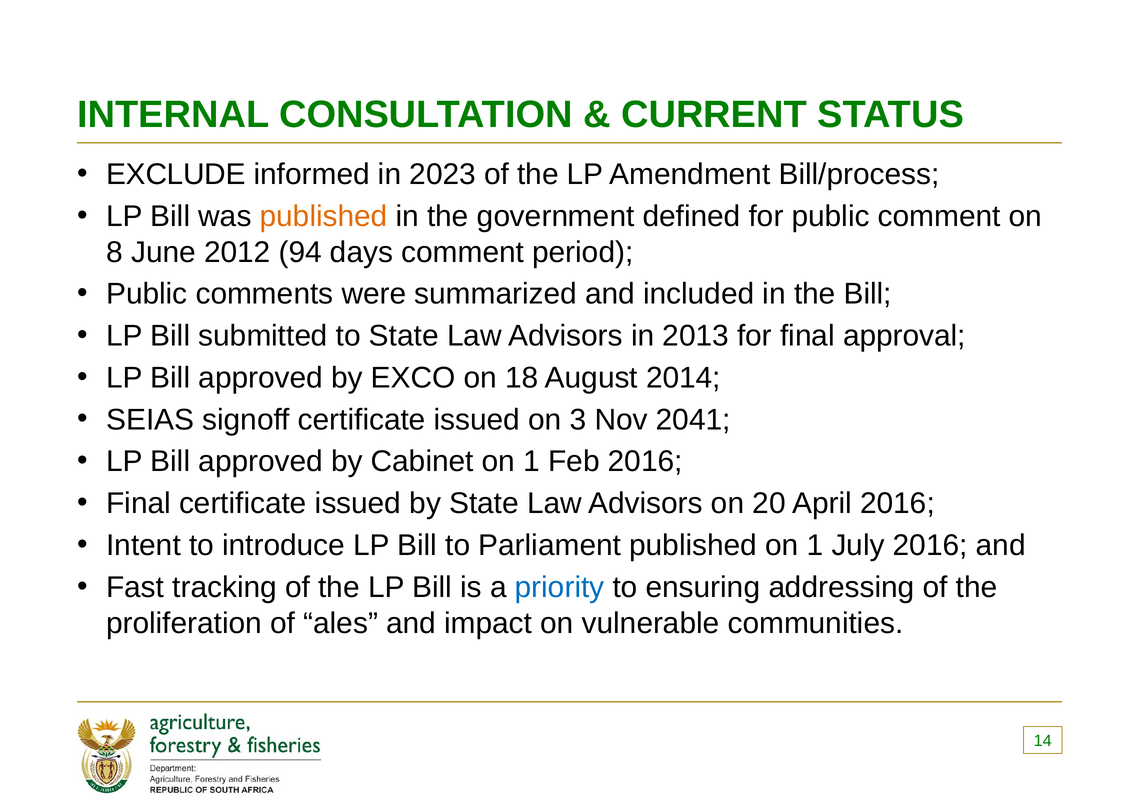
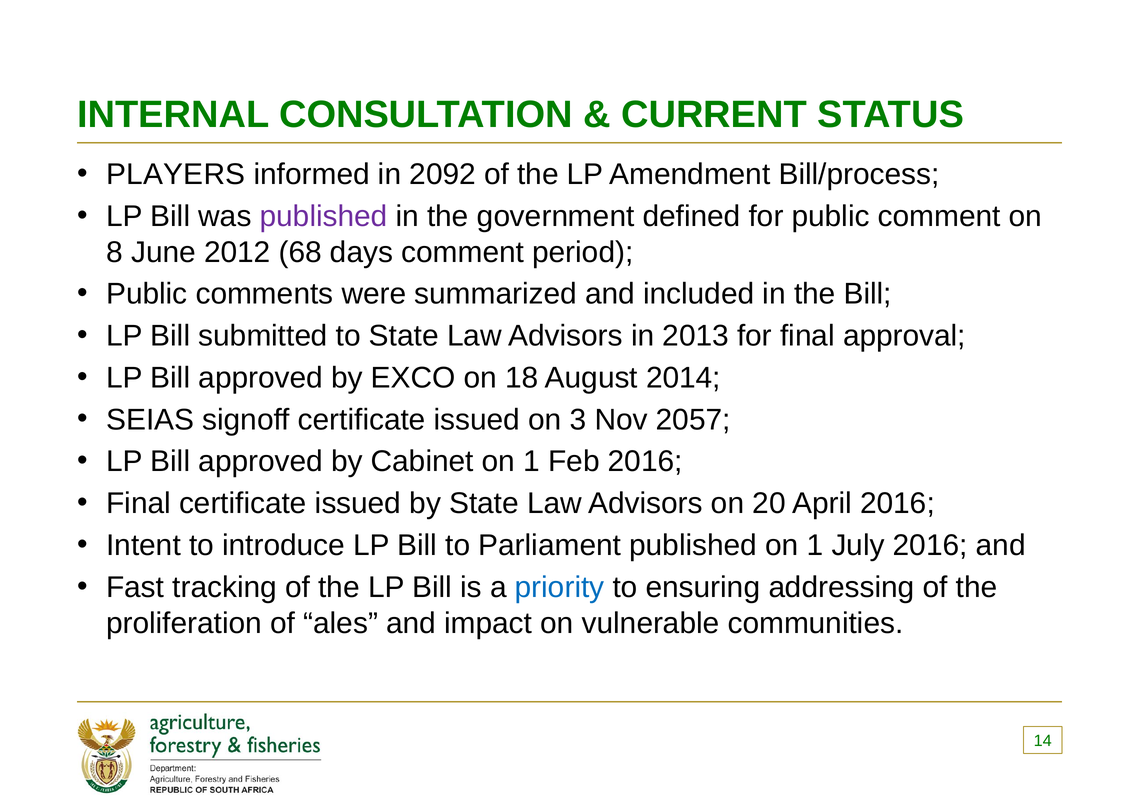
EXCLUDE: EXCLUDE -> PLAYERS (176, 174)
2023: 2023 -> 2092 (443, 174)
published colour: orange -> purple (324, 216)
94: 94 -> 68 (300, 252)
2041: 2041 -> 2057 (693, 420)
